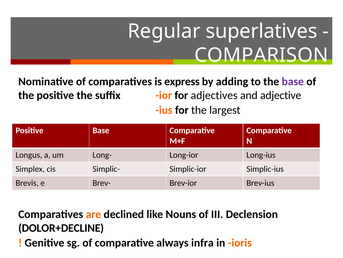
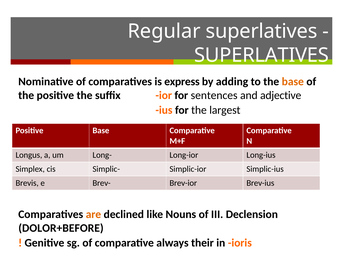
COMPARISON: COMPARISON -> SUPERLATIVES (262, 55)
base colour: purple -> orange (293, 81)
adjectives: adjectives -> sentences (214, 95)
DOLOR+DECLINE: DOLOR+DECLINE -> DOLOR+BEFORE (61, 227)
infra: infra -> their (202, 242)
